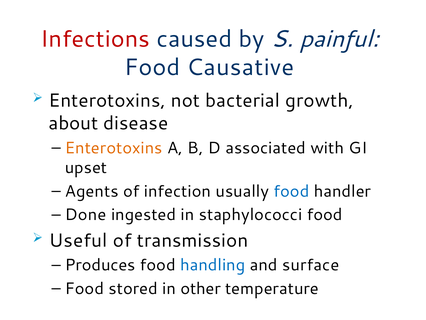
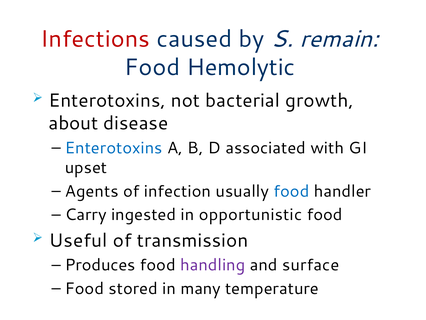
painful: painful -> remain (339, 39)
Causative: Causative -> Hemolytic (241, 67)
Enterotoxins colour: orange -> blue (114, 148)
Done: Done -> Carry (86, 214)
staphylococci: staphylococci -> opportunistic (250, 214)
handling colour: blue -> purple (213, 265)
other: other -> many (201, 288)
